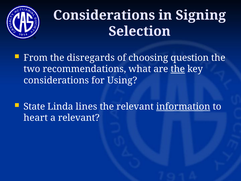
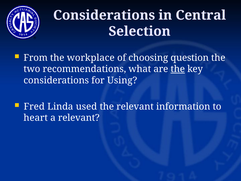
Signing: Signing -> Central (201, 15)
disregards: disregards -> workplace (91, 58)
State: State -> Fred (34, 106)
lines: lines -> used (86, 106)
information underline: present -> none (183, 106)
